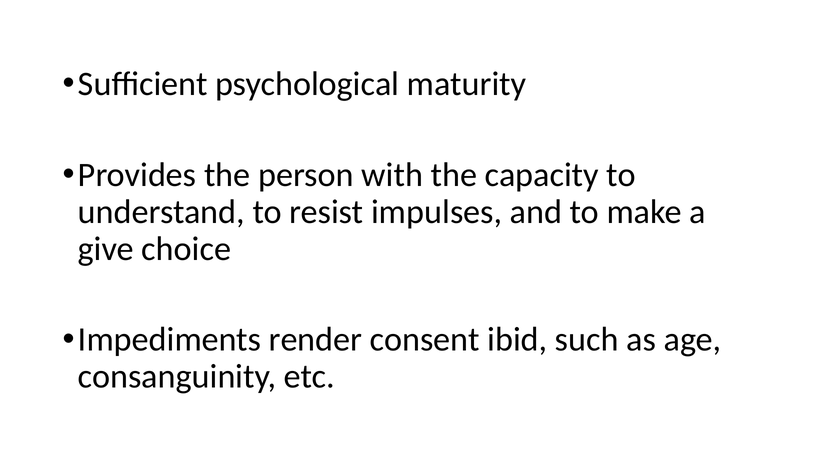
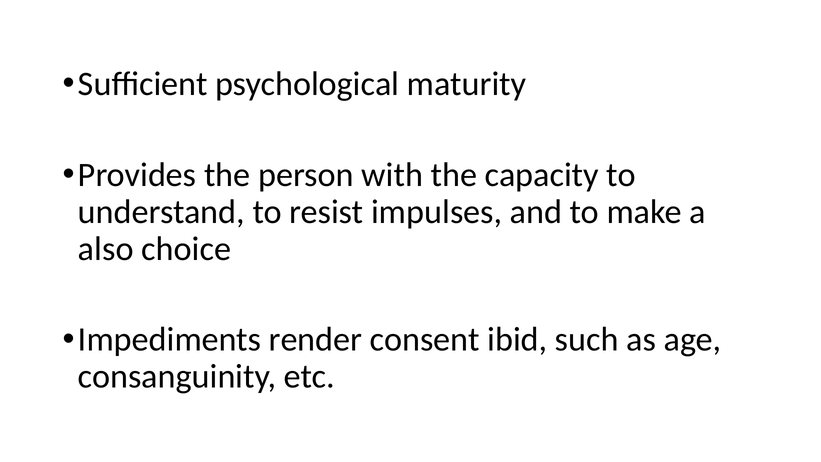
give: give -> also (106, 249)
